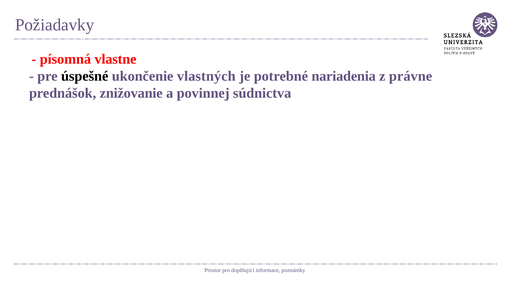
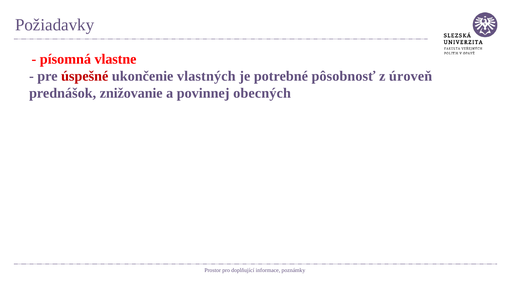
úspešné colour: black -> red (85, 76)
nariadenia: nariadenia -> pôsobnosť (344, 76)
právne: právne -> úroveň (411, 76)
súdnictva: súdnictva -> obecných (262, 93)
